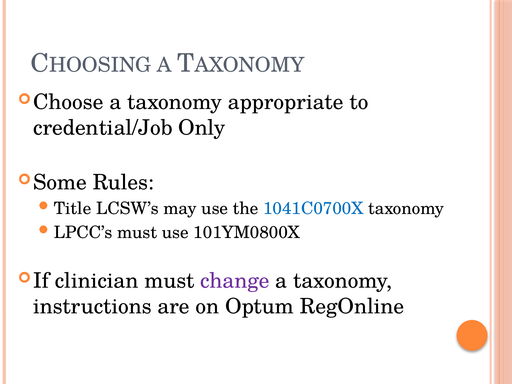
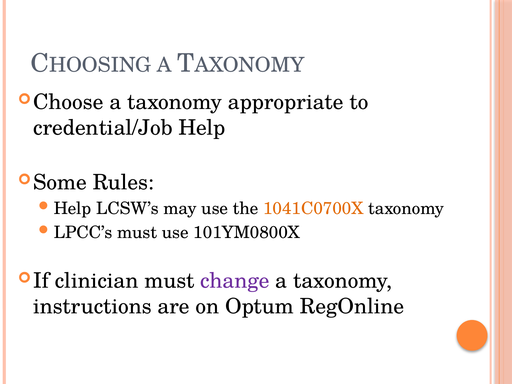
credential/Job Only: Only -> Help (202, 128)
Title: Title -> Help (73, 209)
1041C0700X colour: blue -> orange (313, 209)
